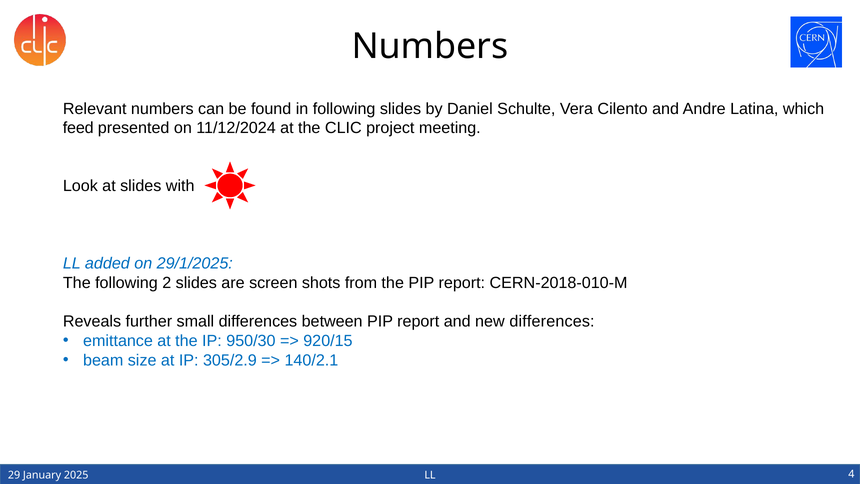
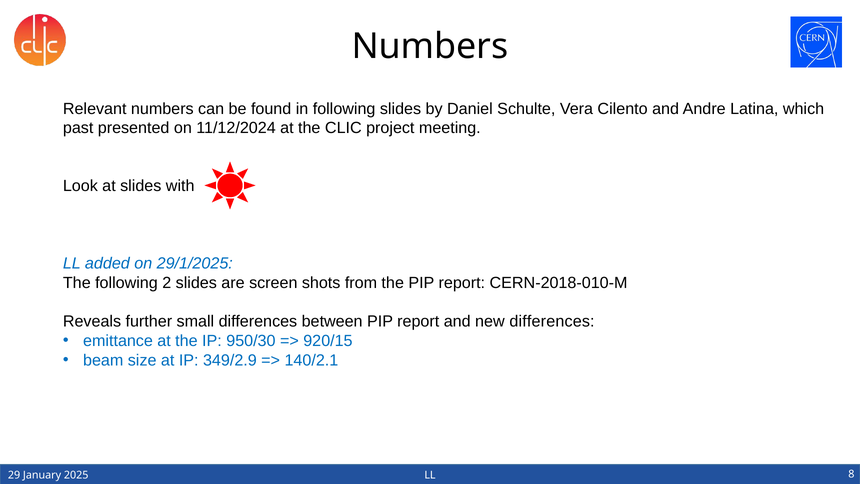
feed: feed -> past (78, 128)
305/2.9: 305/2.9 -> 349/2.9 (230, 360)
4: 4 -> 8 (851, 474)
